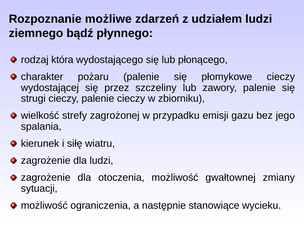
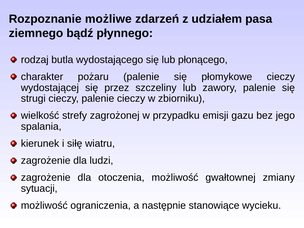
udziałem ludzi: ludzi -> pasa (259, 19)
która: która -> butla (62, 60)
